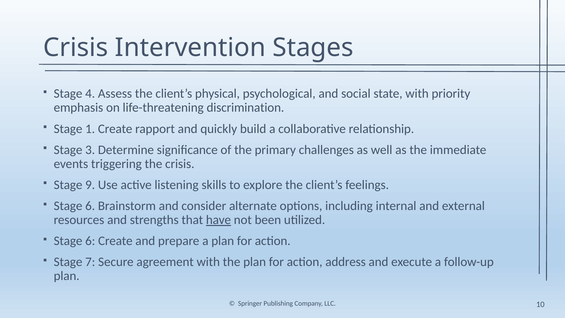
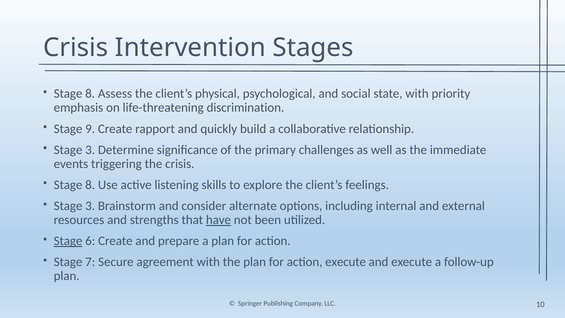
4: 4 -> 8 (90, 94)
1: 1 -> 9 (90, 129)
9: 9 -> 8 (90, 185)
6: 6 -> 3 (90, 206)
Stage underline: none -> present (68, 241)
action address: address -> execute (346, 262)
